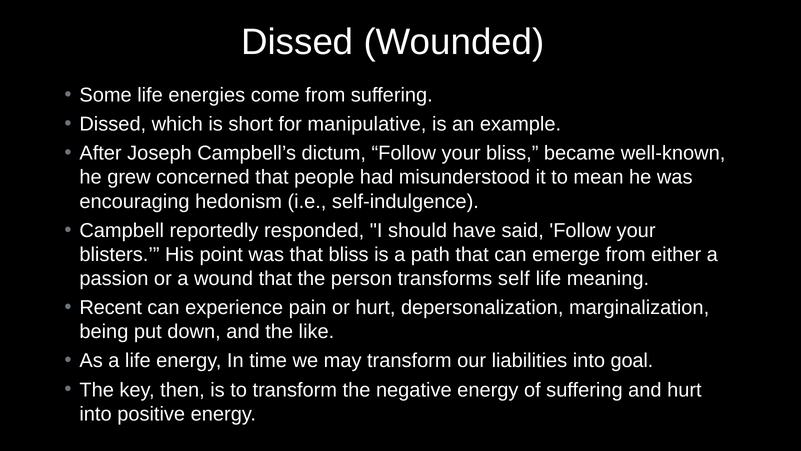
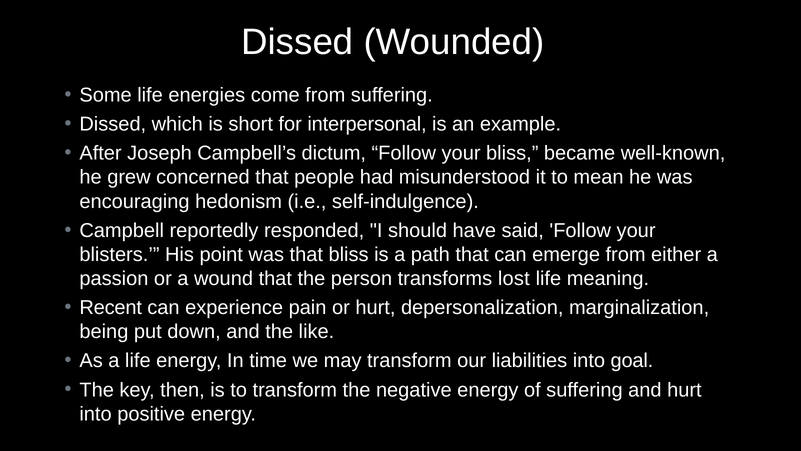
manipulative: manipulative -> interpersonal (367, 124)
self: self -> lost (514, 278)
